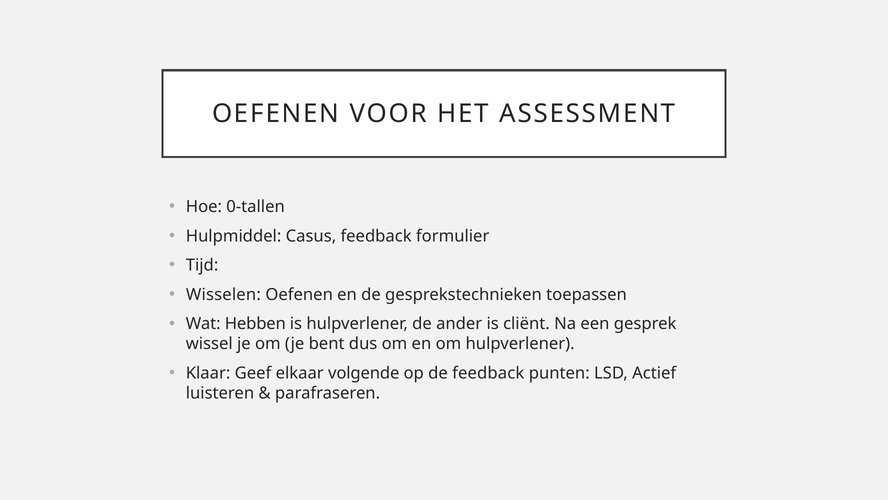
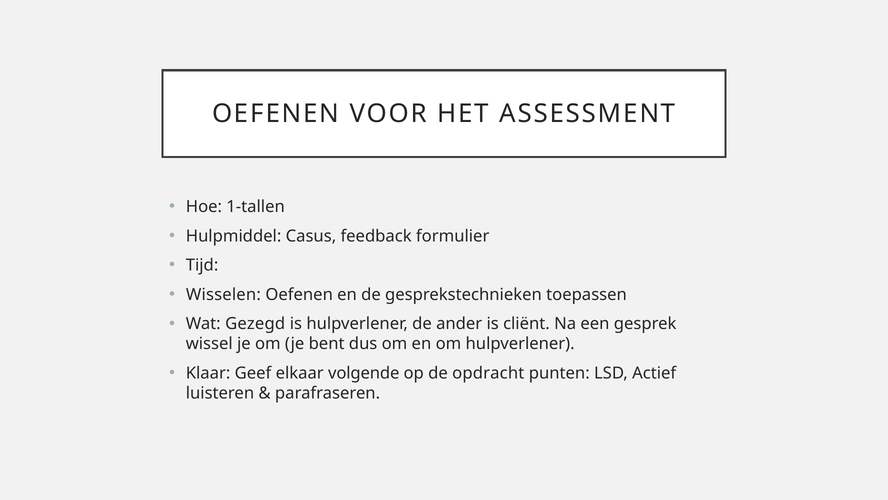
0-tallen: 0-tallen -> 1-tallen (256, 207)
Hebben: Hebben -> Gezegd (255, 324)
de feedback: feedback -> opdracht (488, 373)
